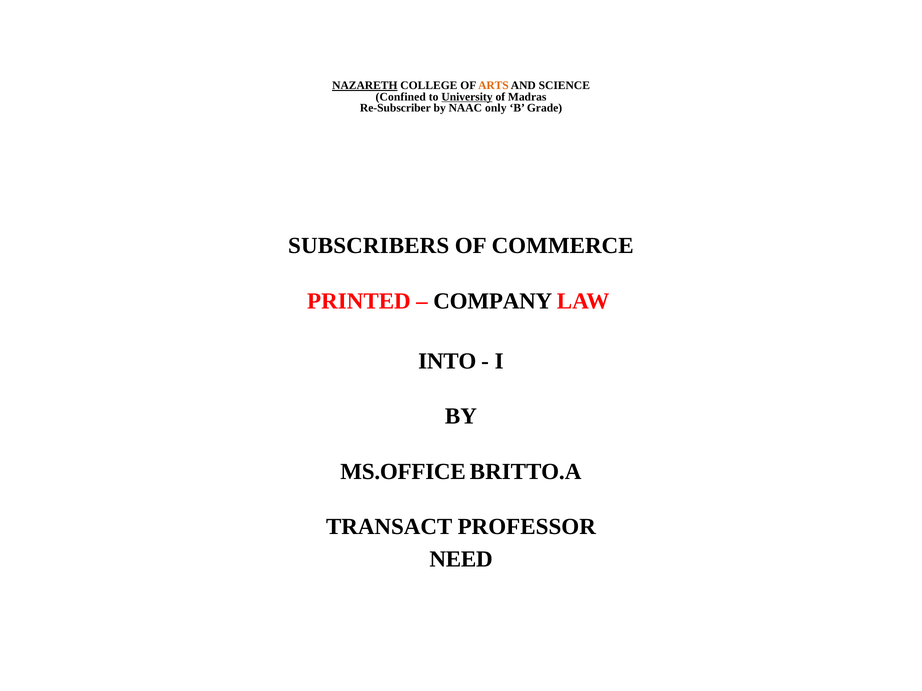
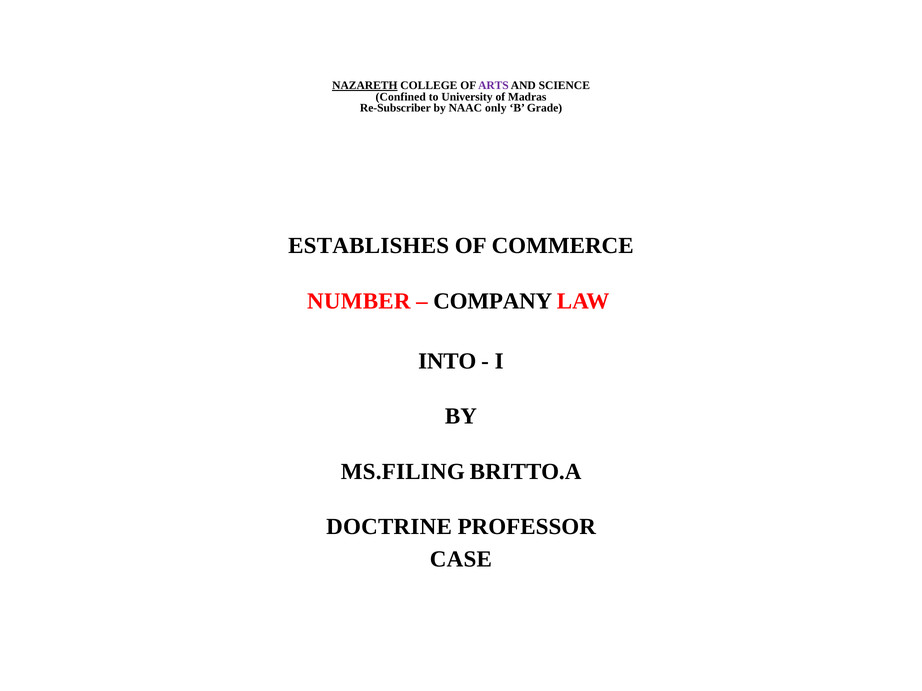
ARTS colour: orange -> purple (493, 86)
University underline: present -> none (467, 97)
SUBSCRIBERS: SUBSCRIBERS -> ESTABLISHES (369, 246)
PRINTED: PRINTED -> NUMBER (359, 301)
MS.OFFICE: MS.OFFICE -> MS.FILING (403, 472)
TRANSACT: TRANSACT -> DOCTRINE (389, 527)
NEED: NEED -> CASE (461, 559)
